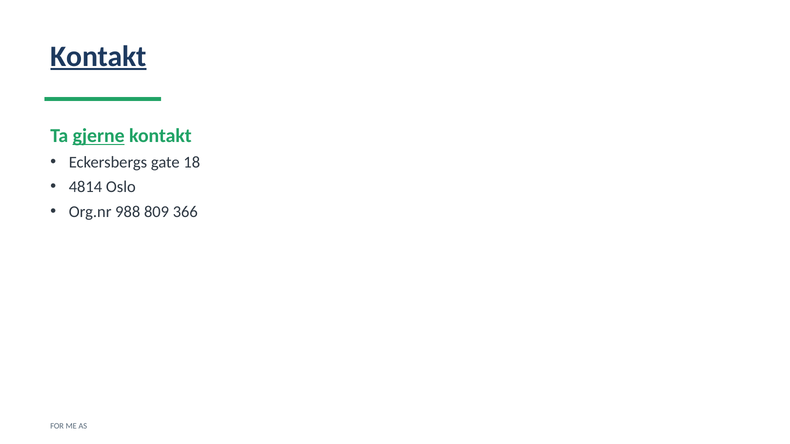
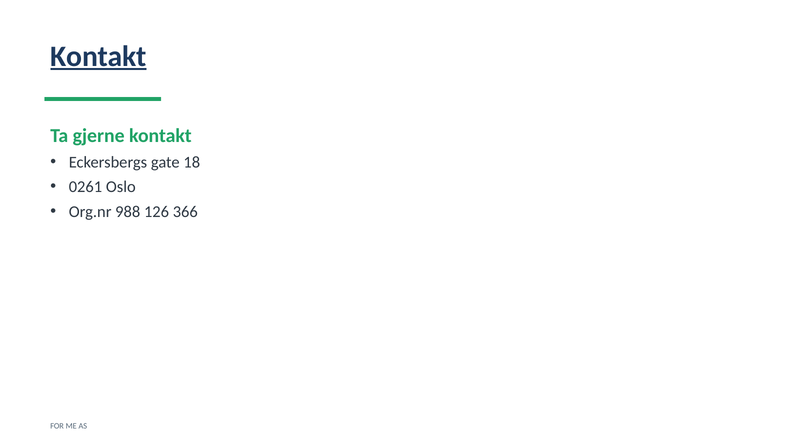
gjerne underline: present -> none (99, 136)
4814: 4814 -> 0261 (85, 187)
809: 809 -> 126 (157, 212)
